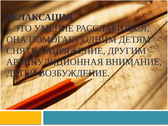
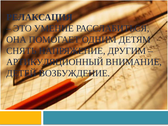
АРТИКУЛЯЦИОННАЯ: АРТИКУЛЯЦИОННАЯ -> АРТИКУЛЯЦИОННЫЙ (55, 62)
